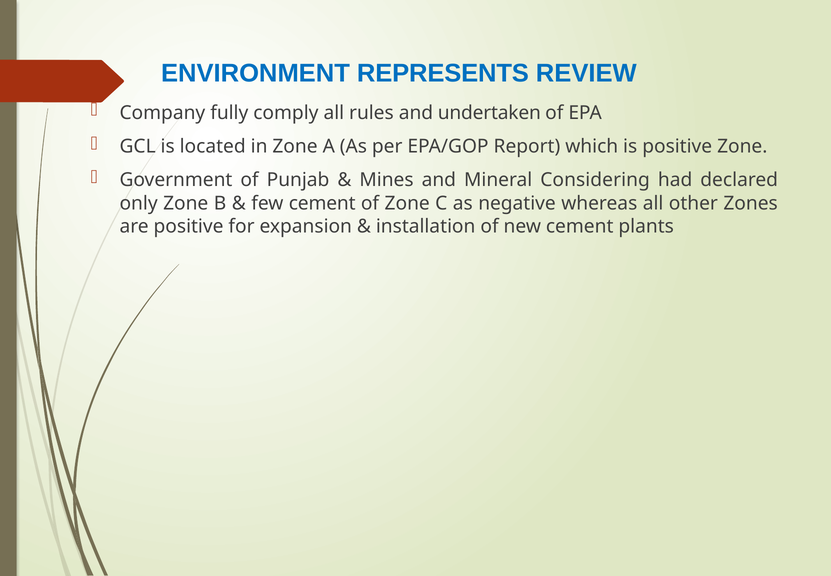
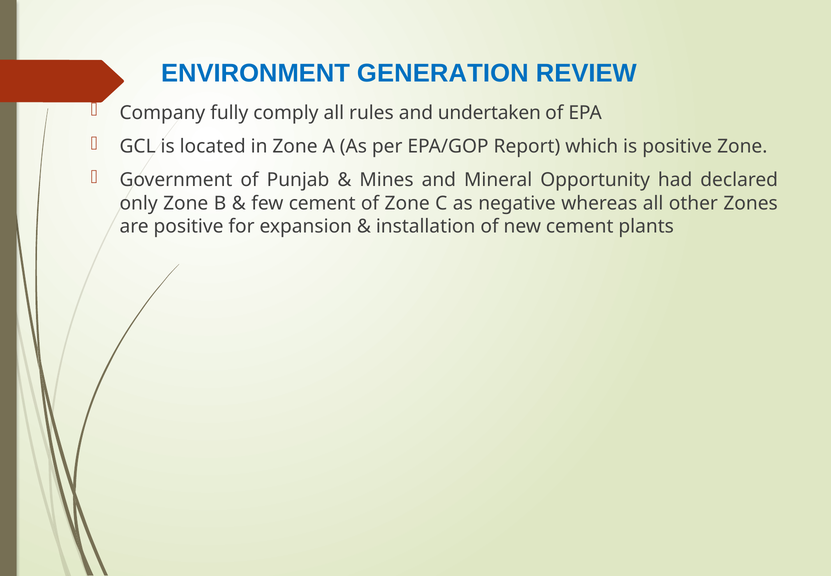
REPRESENTS: REPRESENTS -> GENERATION (443, 73)
Considering: Considering -> Opportunity (595, 180)
